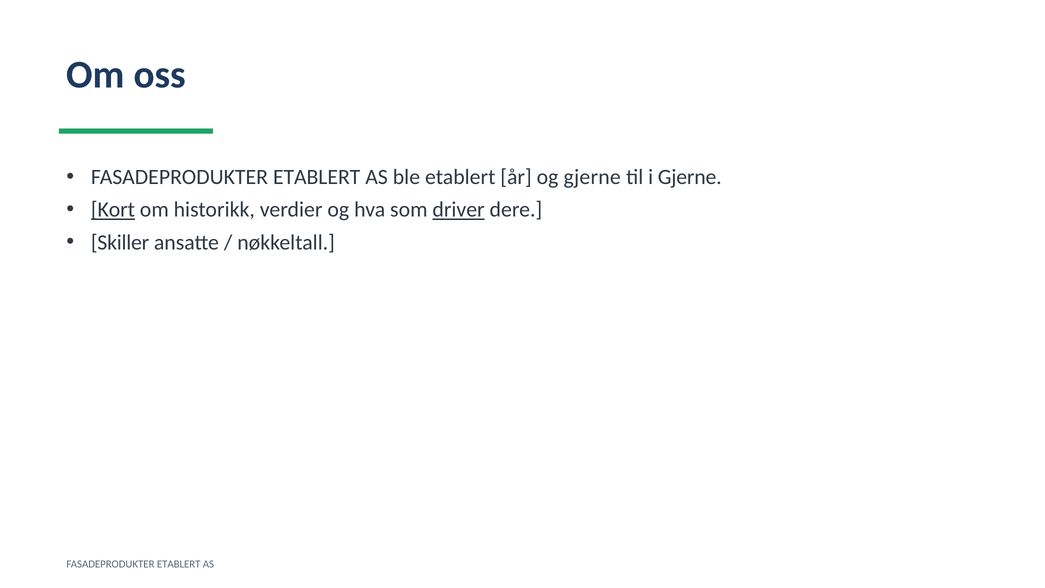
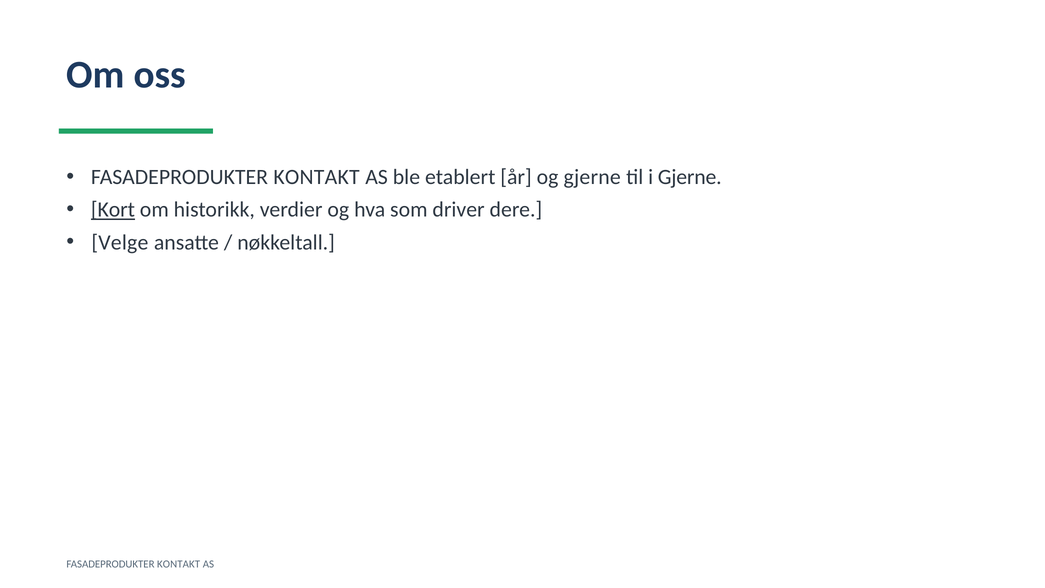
ETABLERT: ETABLERT -> KONTAKT (317, 177)
driver underline: present -> none (459, 210)
Skiller: Skiller -> Velge (120, 242)
ETABLERT: ETABLERT -> KONTAKT (179, 564)
